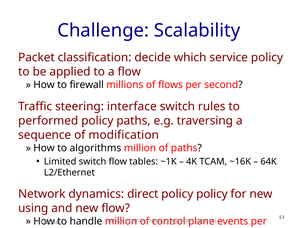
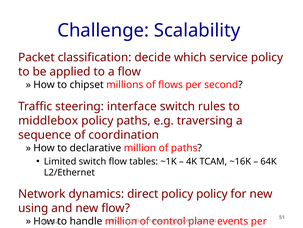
firewall: firewall -> chipset (87, 85)
performed: performed -> middlebox (48, 120)
modification: modification -> coordination (124, 135)
algorithms: algorithms -> declarative (95, 148)
